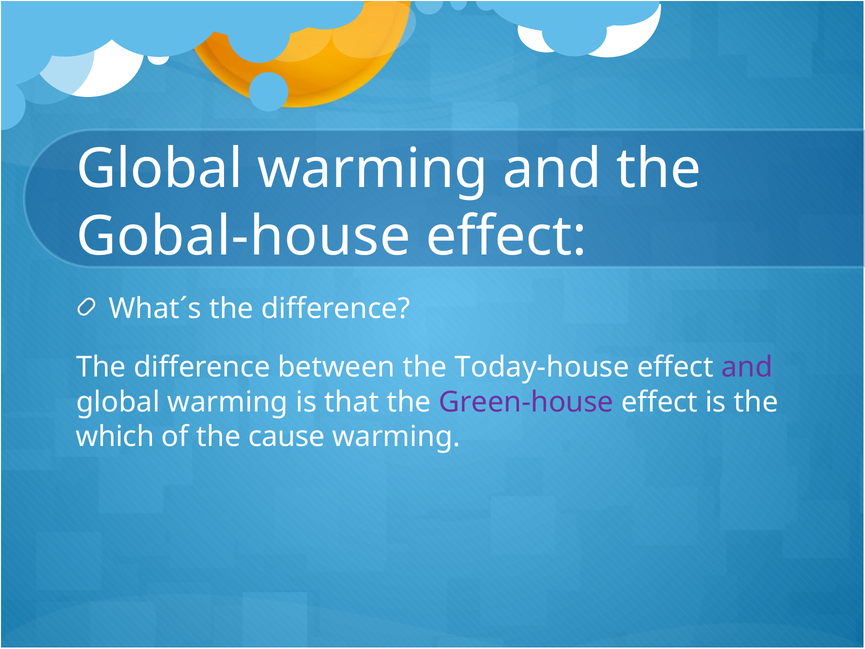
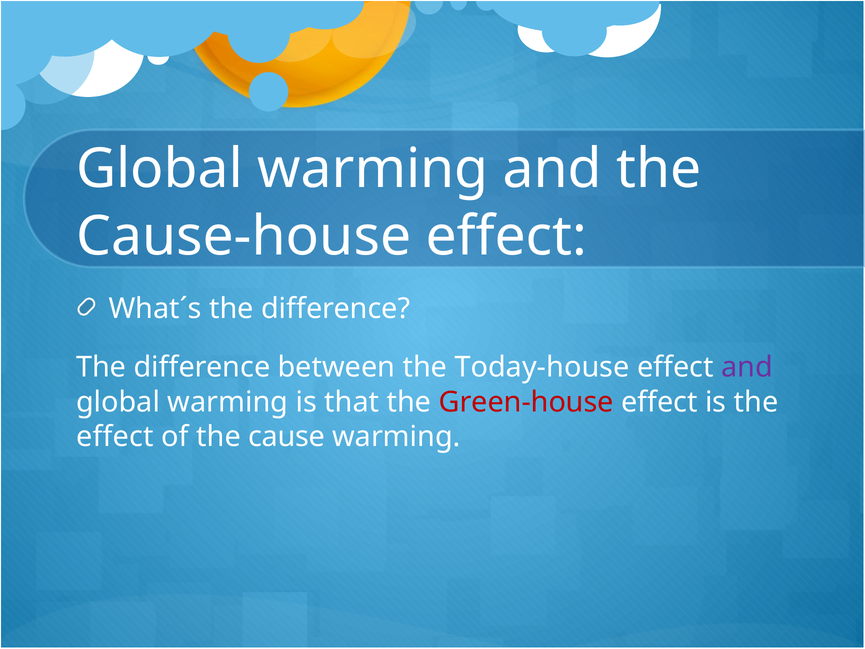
Gobal-house: Gobal-house -> Cause-house (244, 236)
Green-house colour: purple -> red (526, 402)
which: which -> effect (115, 436)
